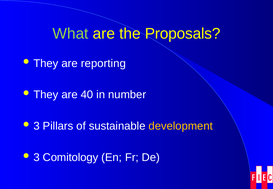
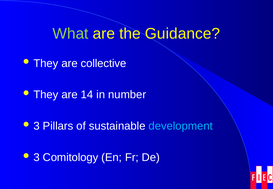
Proposals: Proposals -> Guidance (183, 34)
reporting: reporting -> collective (103, 63)
40: 40 -> 14 (87, 95)
development colour: yellow -> light blue (181, 126)
